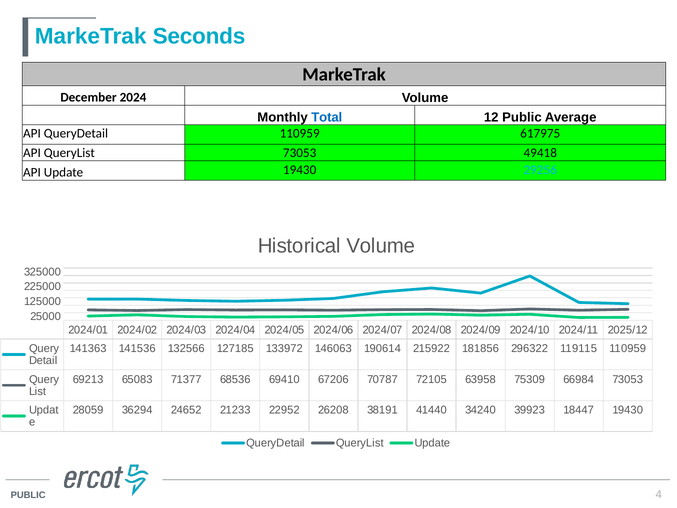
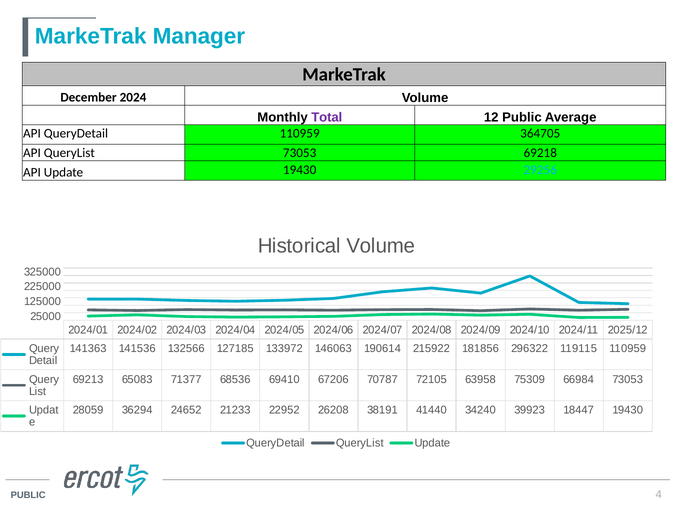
Seconds: Seconds -> Manager (199, 37)
Total colour: blue -> purple (327, 117)
617975: 617975 -> 364705 (540, 133)
49418: 49418 -> 69218 (540, 153)
